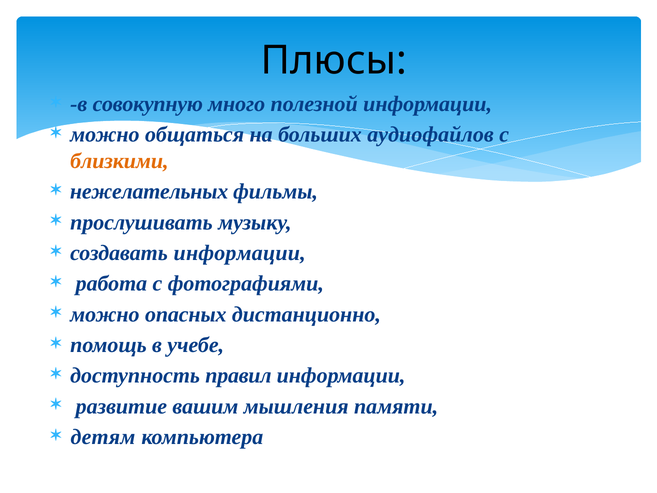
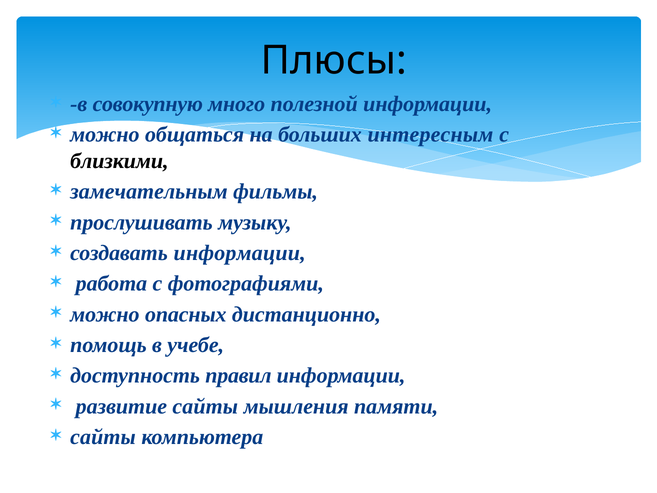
аудиофайлов: аудиофайлов -> интересным (430, 135)
близкими colour: orange -> black (119, 161)
нежелательных: нежелательных -> замечательным (149, 192)
развитие вашим: вашим -> сайты (205, 406)
детям: детям -> сайты (103, 437)
